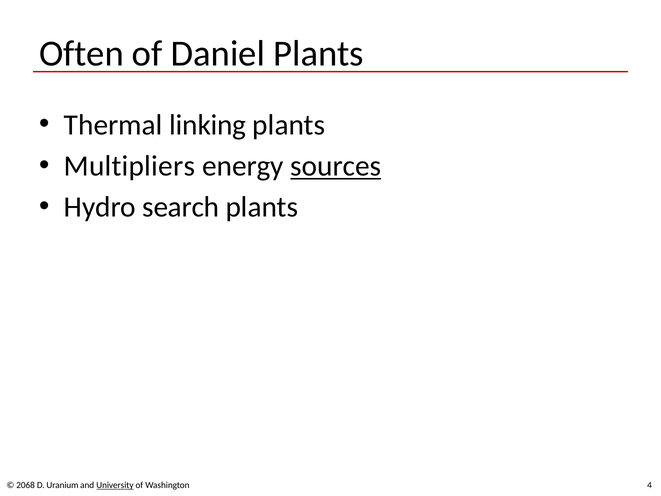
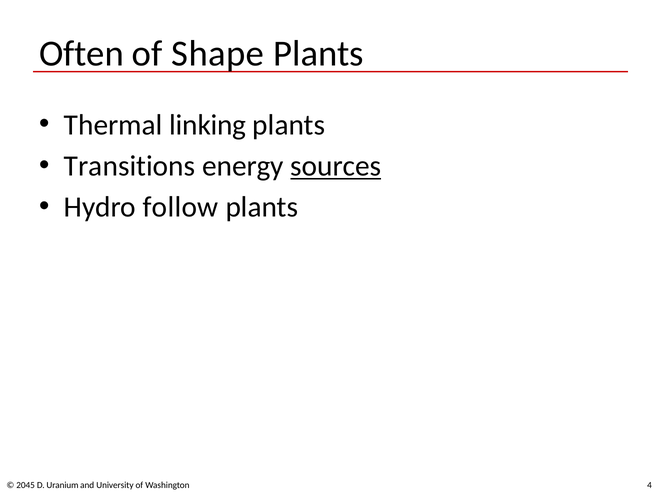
Daniel: Daniel -> Shape (218, 54)
Multipliers: Multipliers -> Transitions (130, 166)
search: search -> follow (181, 207)
2068: 2068 -> 2045 (26, 485)
University underline: present -> none (115, 485)
